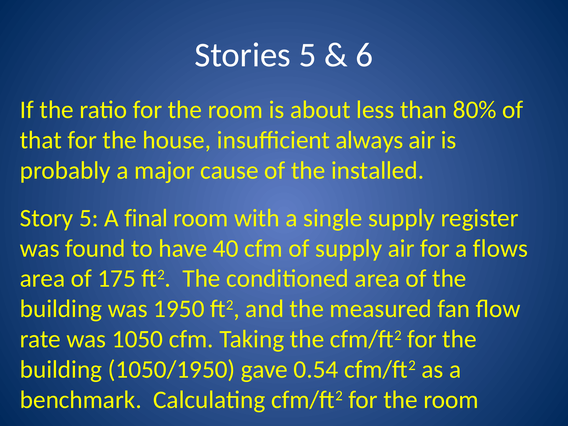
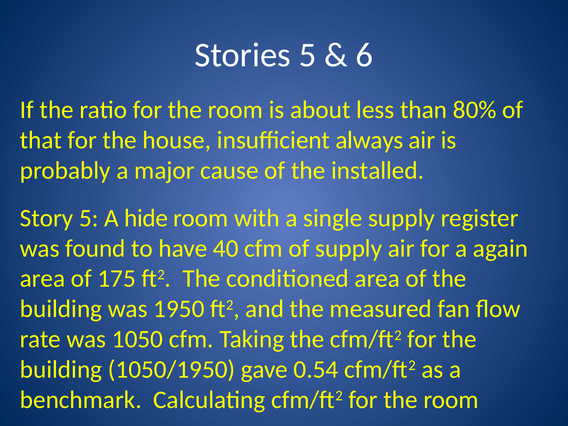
final: final -> hide (146, 218)
flows: flows -> again (501, 248)
